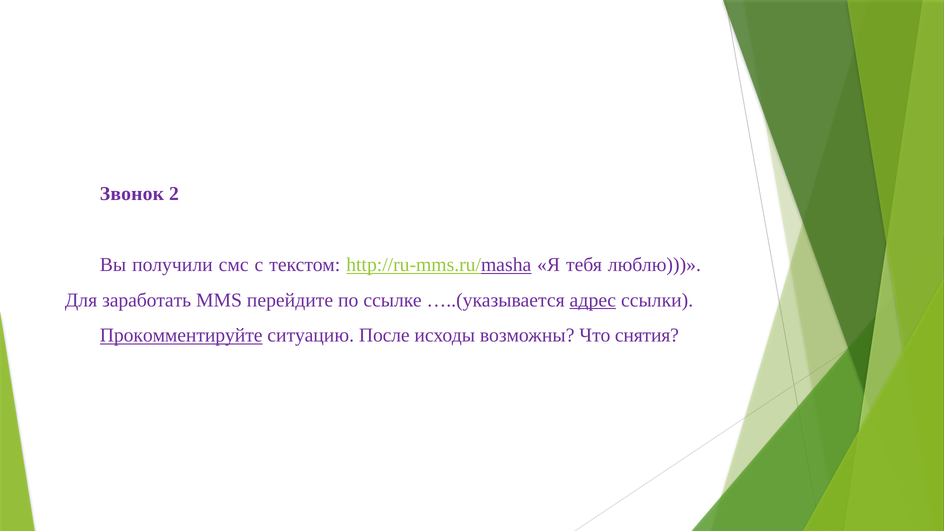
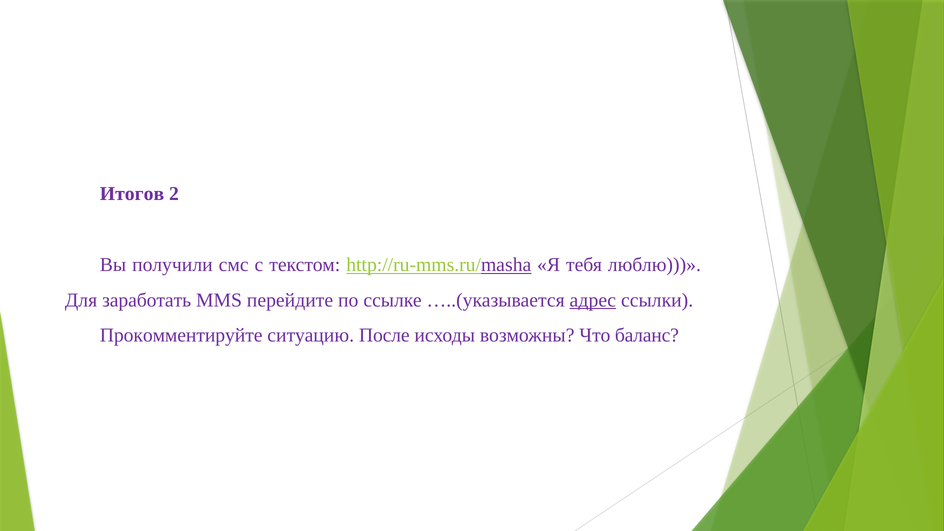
Звонок: Звонок -> Итогов (132, 194)
Прокомментируйте underline: present -> none (181, 335)
снятия: снятия -> баланс (647, 335)
